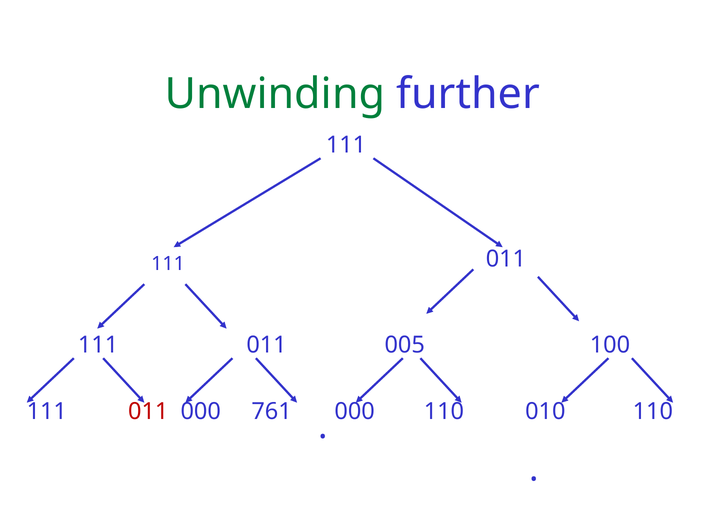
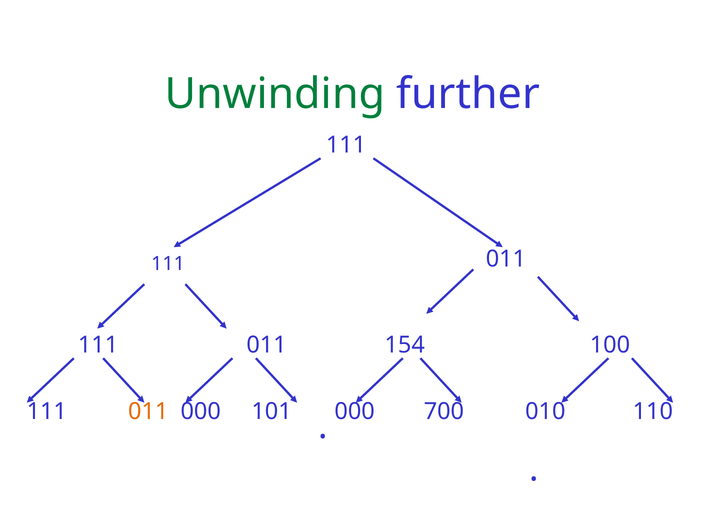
005: 005 -> 154 (405, 345)
011 colour: red -> orange (148, 411)
761: 761 -> 101 (272, 411)
000 110: 110 -> 700 (444, 411)
